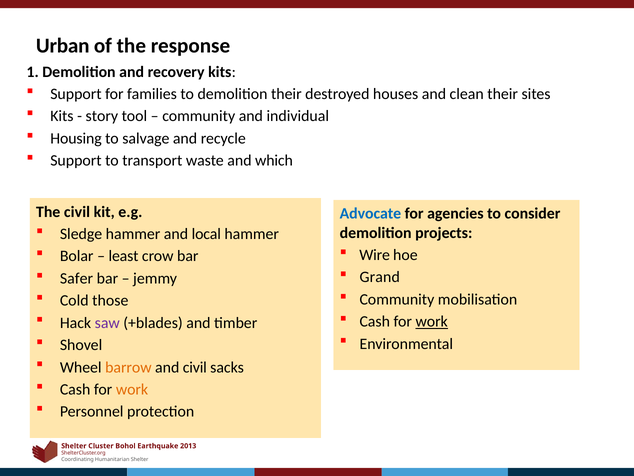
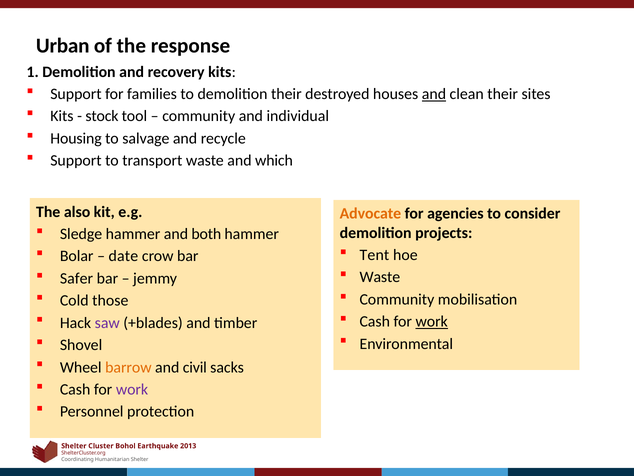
and underline: none -> present (434, 94)
story: story -> stock (102, 116)
The civil: civil -> also (77, 212)
Advocate colour: blue -> orange (370, 213)
local: local -> both (206, 234)
Wire: Wire -> Tent (374, 255)
least: least -> date (123, 256)
Grand: Grand -> Waste (380, 277)
work colour: orange -> purple (132, 389)
